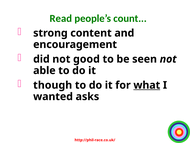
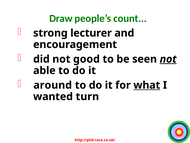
Read: Read -> Draw (61, 18)
content: content -> lecturer (91, 33)
not underline: none -> present (168, 59)
though: though -> around (53, 85)
asks: asks -> turn (87, 96)
